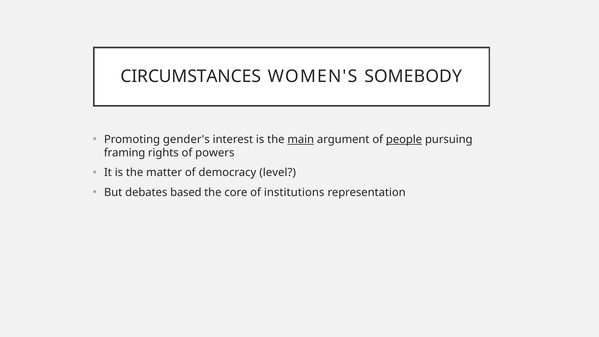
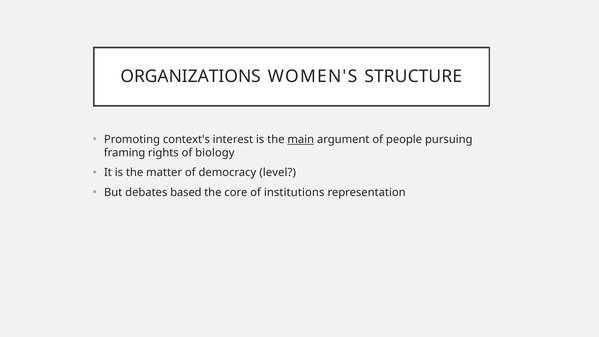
CIRCUMSTANCES: CIRCUMSTANCES -> ORGANIZATIONS (191, 76)
SOMEBODY: SOMEBODY -> STRUCTURE (413, 76)
gender's: gender's -> context's (186, 139)
people underline: present -> none (404, 139)
powers: powers -> biology (215, 153)
